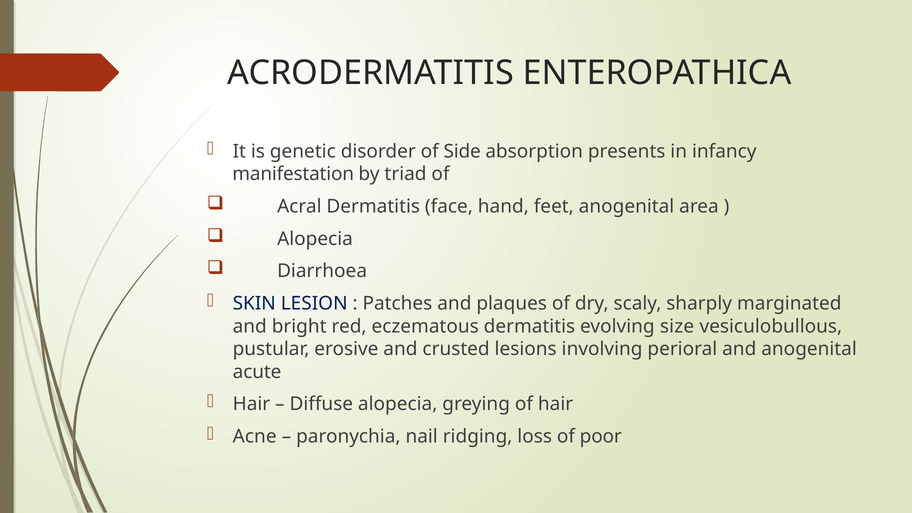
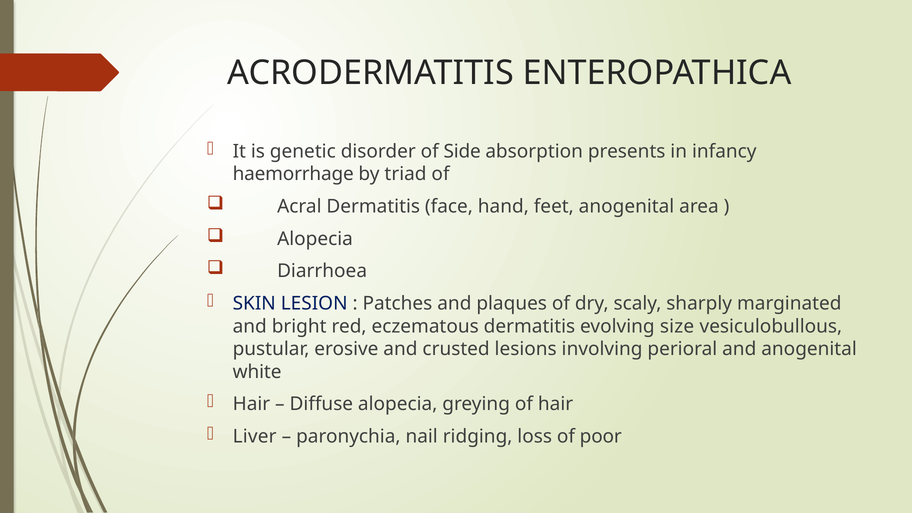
manifestation: manifestation -> haemorrhage (293, 174)
acute: acute -> white (257, 372)
Acne: Acne -> Liver (255, 436)
